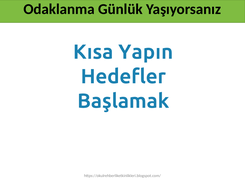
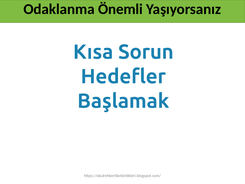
Günlük: Günlük -> Önemli (120, 9)
Yapın: Yapın -> Sorun (146, 52)
